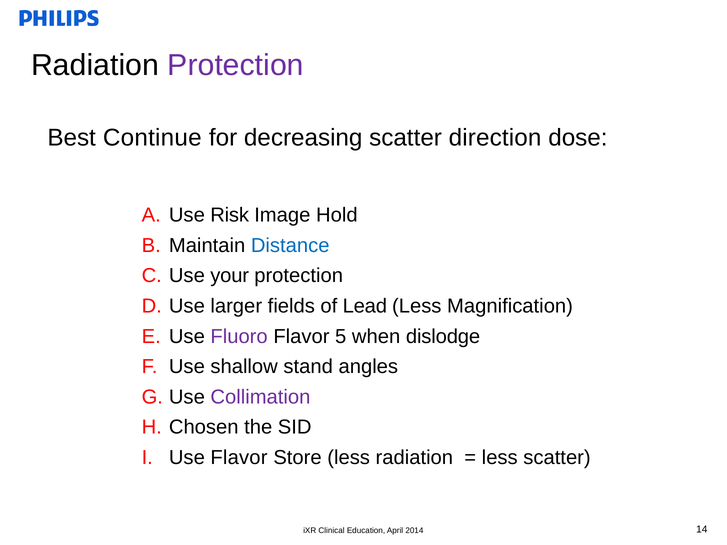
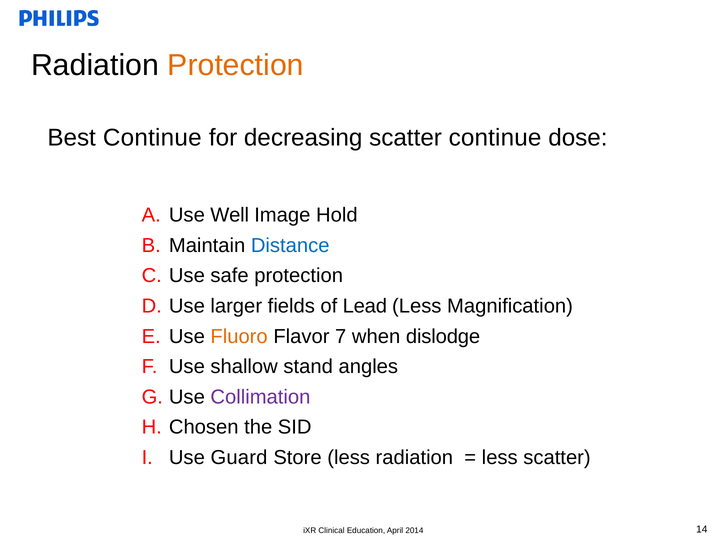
Protection colour: purple -> orange (236, 65)
scatter direction: direction -> continue (495, 138)
Risk: Risk -> Well (230, 215)
your: your -> safe (230, 276)
Fluoro colour: purple -> orange (239, 337)
5: 5 -> 7 (341, 337)
Use Flavor: Flavor -> Guard (239, 458)
